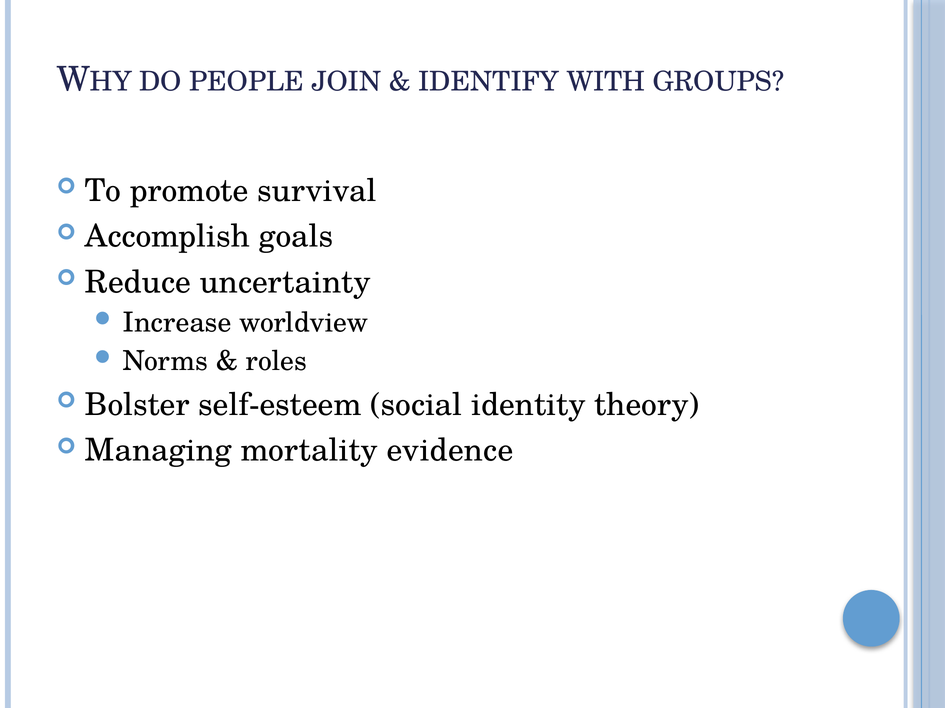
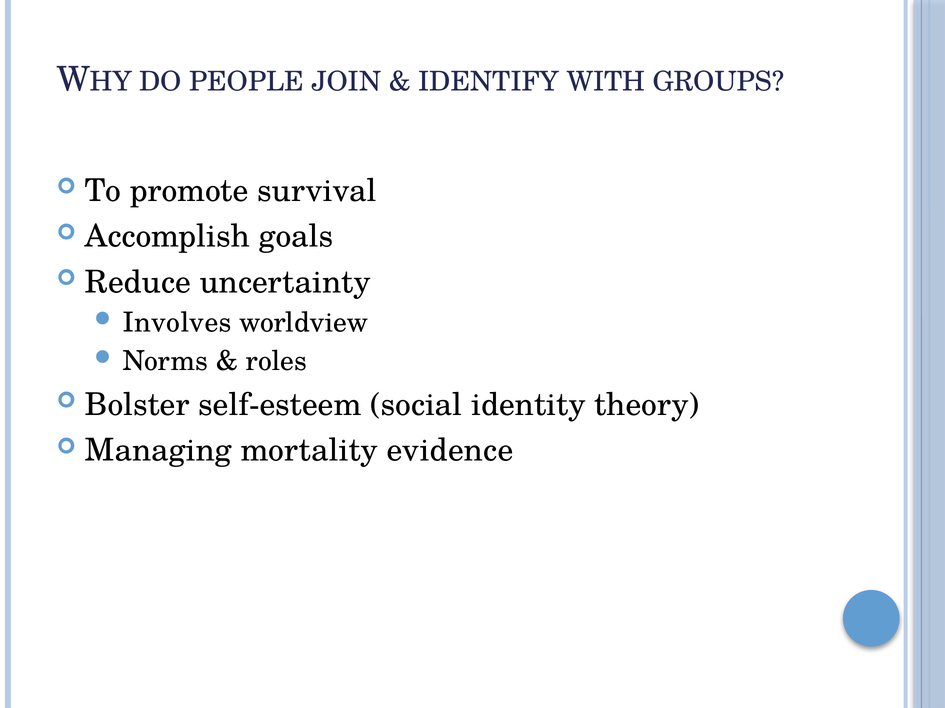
Increase: Increase -> Involves (177, 323)
